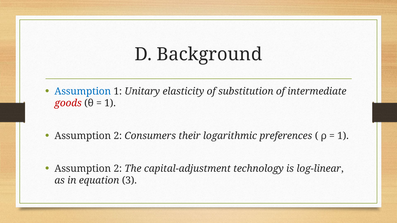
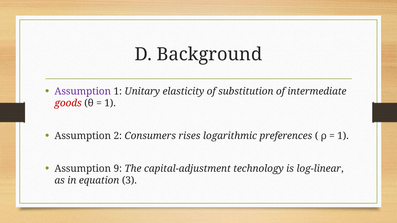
Assumption colour: blue -> purple (83, 91)
their: their -> rises (189, 136)
2: 2 -> 9 (118, 169)
